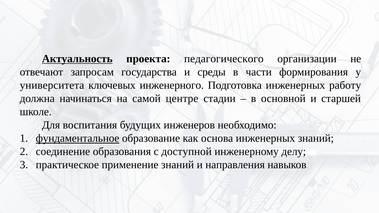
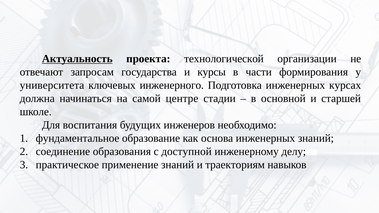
педагогического: педагогического -> технологической (224, 59)
среды: среды -> курсы (212, 72)
работу: работу -> курсах (345, 85)
фундаментальное underline: present -> none (78, 138)
направления: направления -> траекториям (235, 165)
